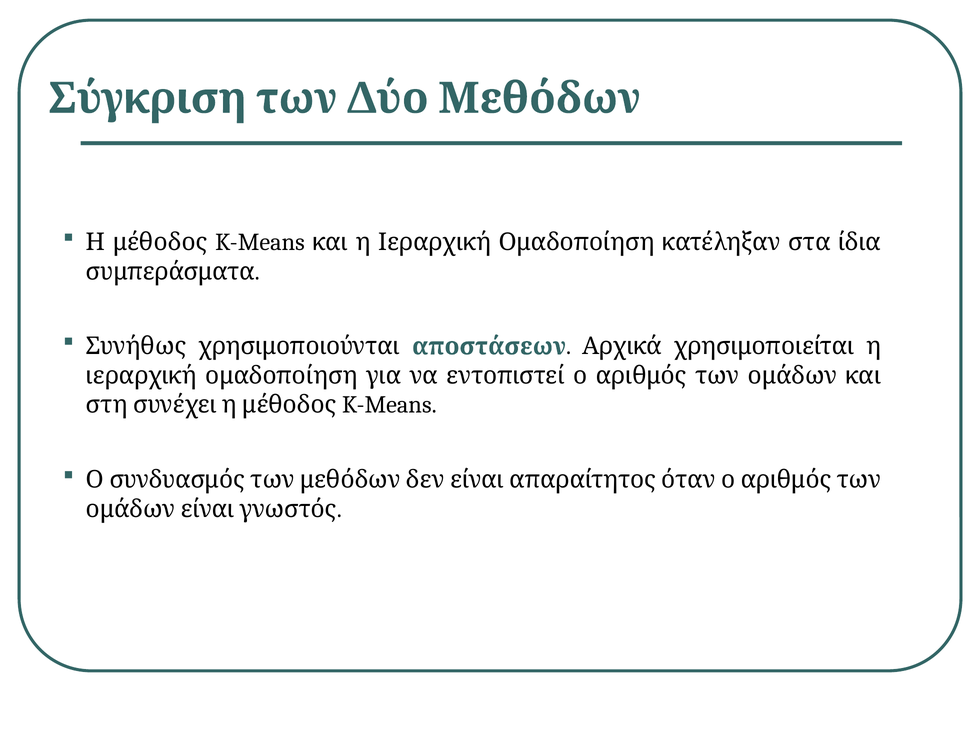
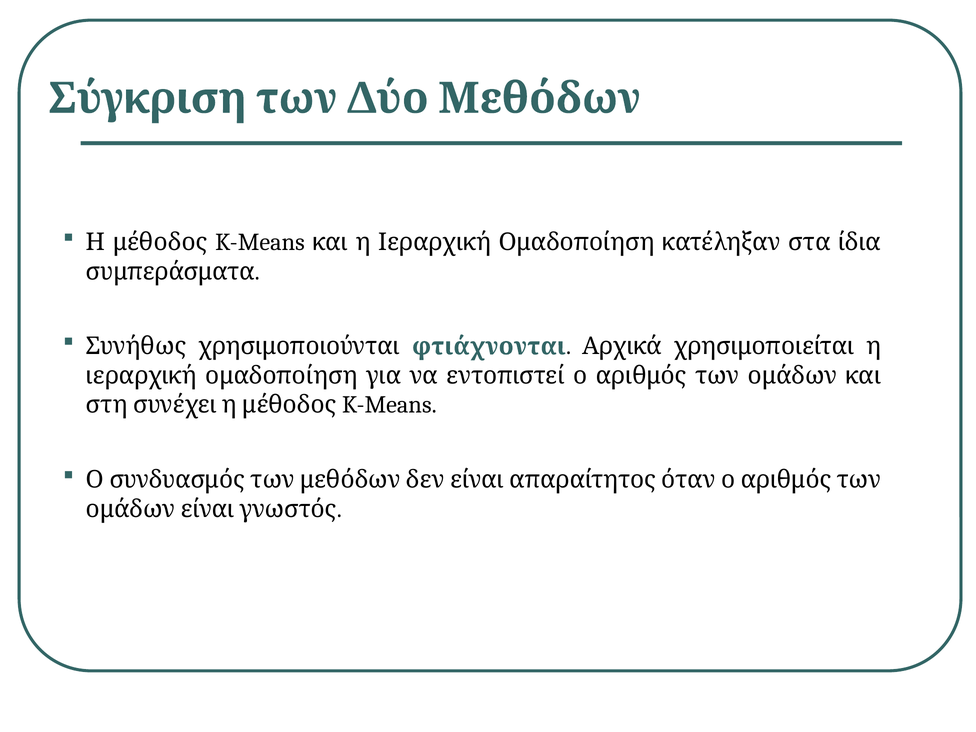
αποστάσεων: αποστάσεων -> φτιάχνονται (489, 346)
